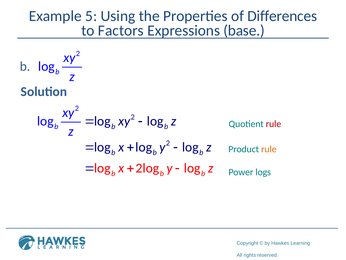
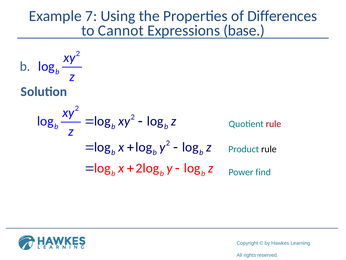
5: 5 -> 7 (91, 16)
Factors: Factors -> Cannot (121, 30)
rule colour: orange -> black (269, 149)
logs: logs -> find (263, 172)
